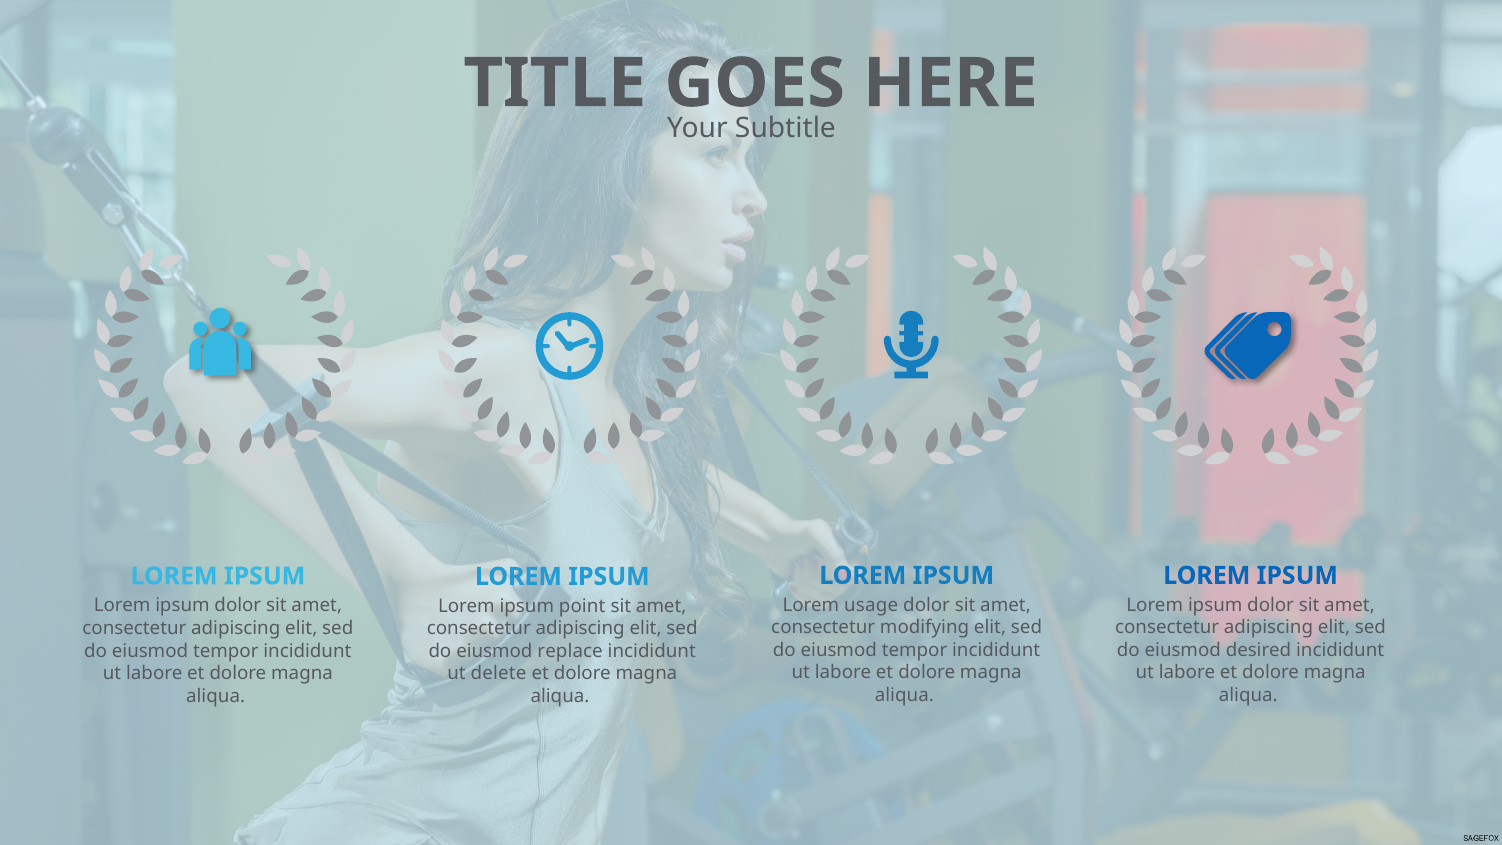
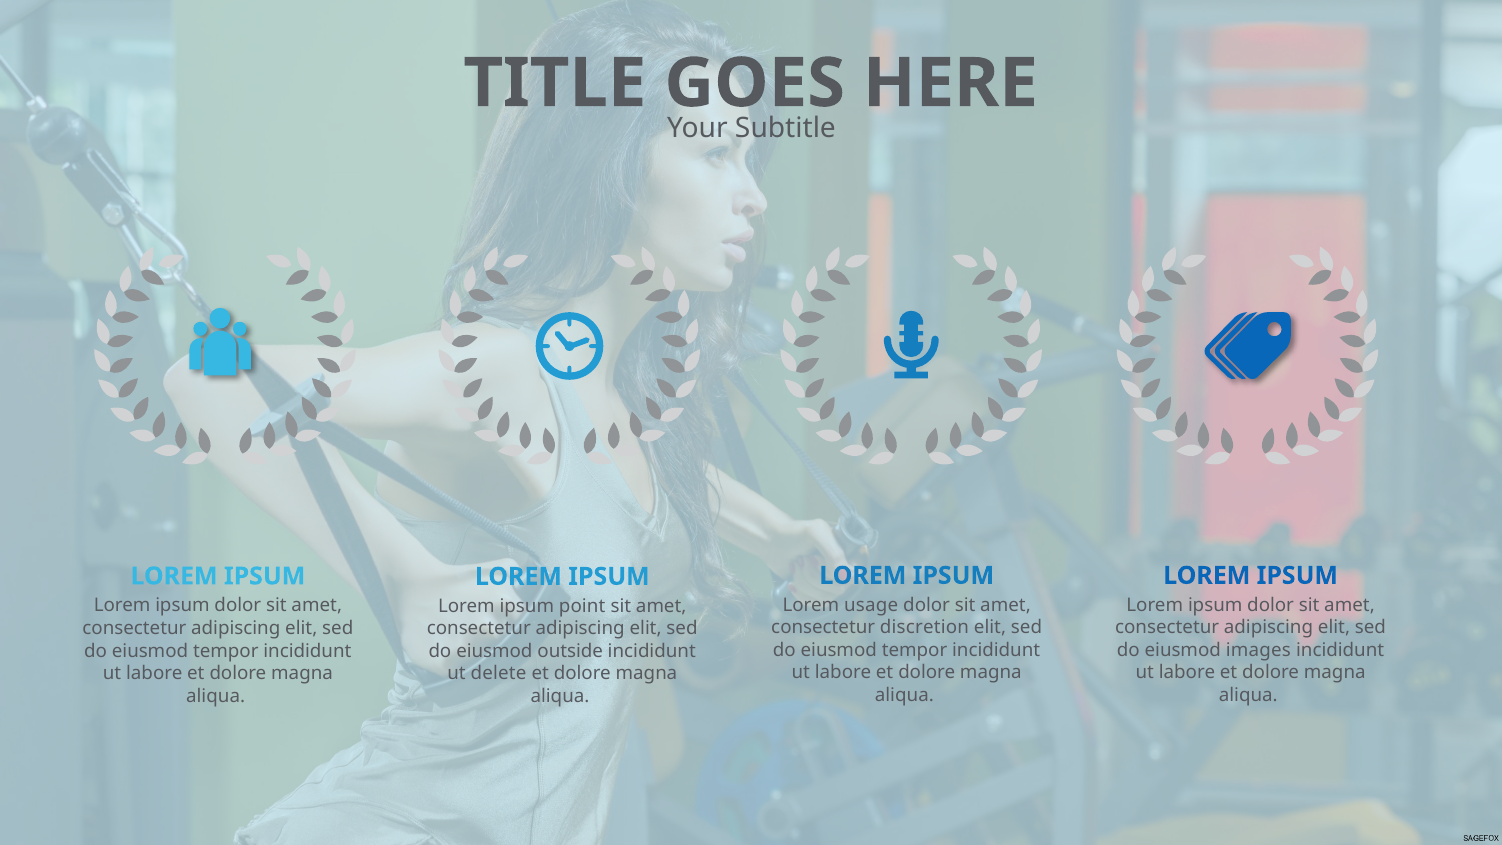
modifying: modifying -> discretion (924, 628)
desired: desired -> images (1258, 650)
replace: replace -> outside (570, 651)
